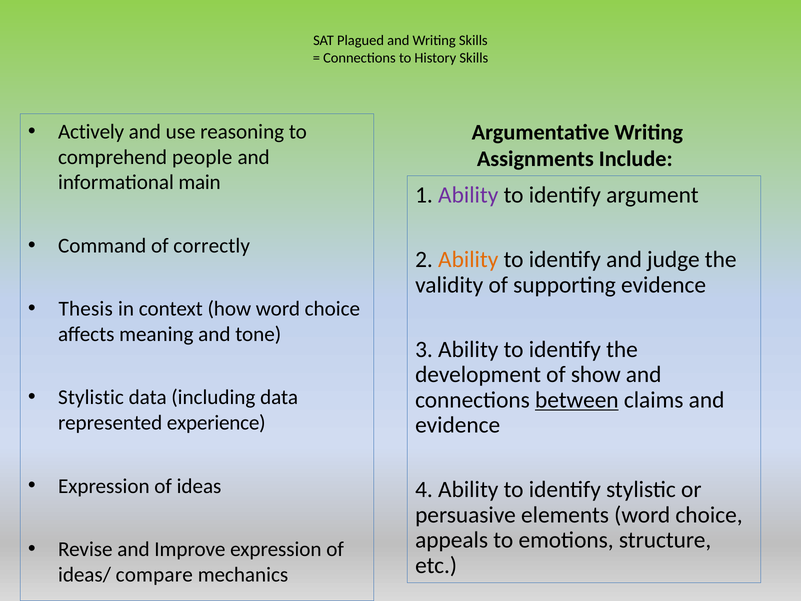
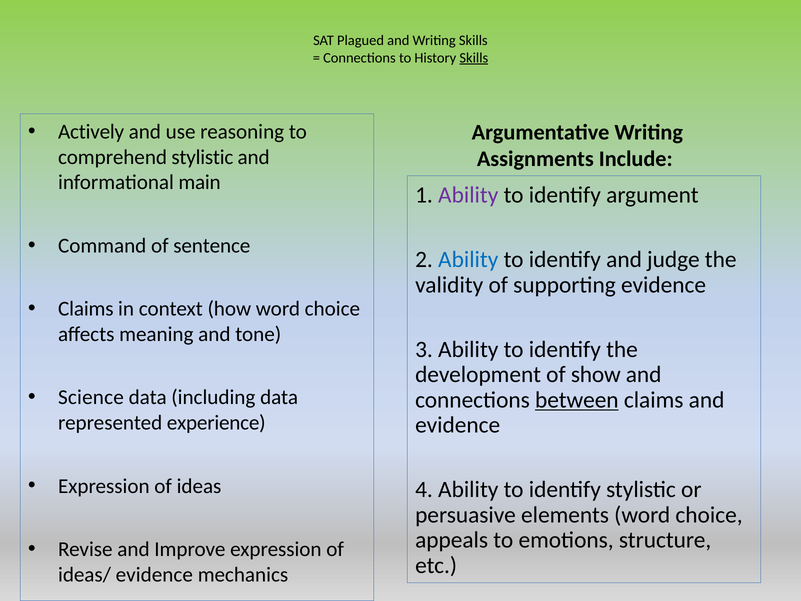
Skills underline: none -> present (474, 58)
comprehend people: people -> stylistic (202, 157)
correctly: correctly -> sentence (212, 246)
Ability colour: orange -> blue (468, 260)
Thesis: Thesis -> Claims (86, 309)
Stylistic: Stylistic -> Science (91, 397)
ideas/ compare: compare -> evidence (154, 574)
